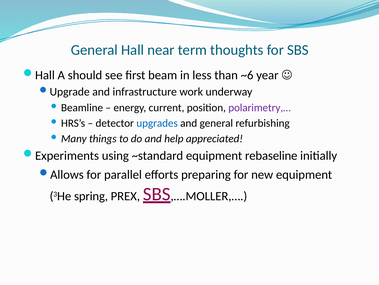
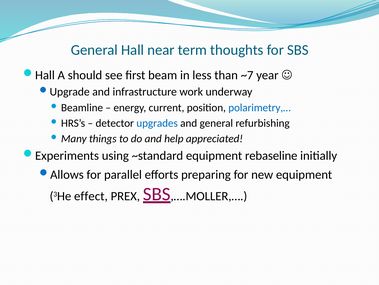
~6: ~6 -> ~7 (247, 75)
polarimetry,… colour: purple -> blue (260, 107)
spring: spring -> effect (91, 196)
